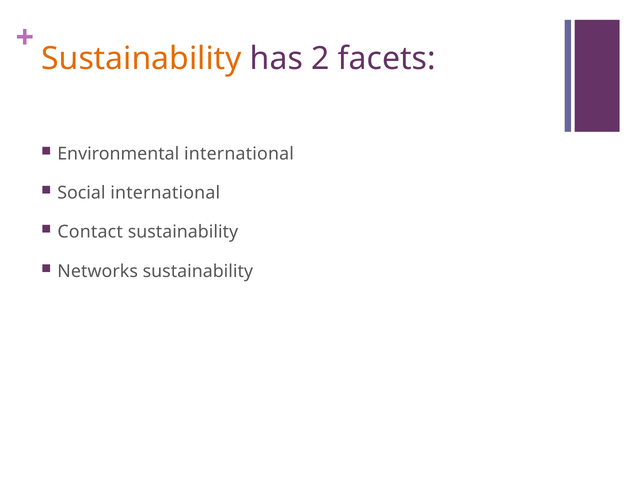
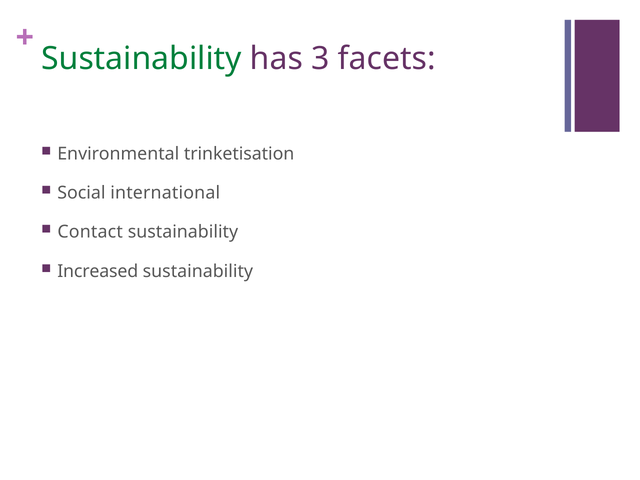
Sustainability colour: orange -> green (141, 59)
2: 2 -> 3 (320, 59)
Environmental international: international -> trinketisation (239, 154)
Networks: Networks -> Increased (98, 271)
